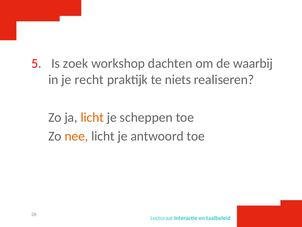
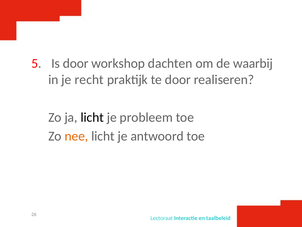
Is zoek: zoek -> door (76, 63)
te niets: niets -> door (178, 79)
licht colour: orange -> black (92, 117)
scheppen: scheppen -> probleem (146, 117)
